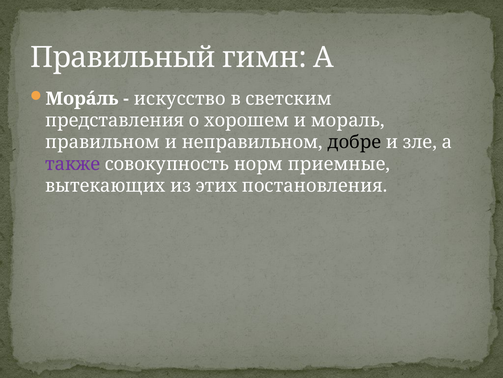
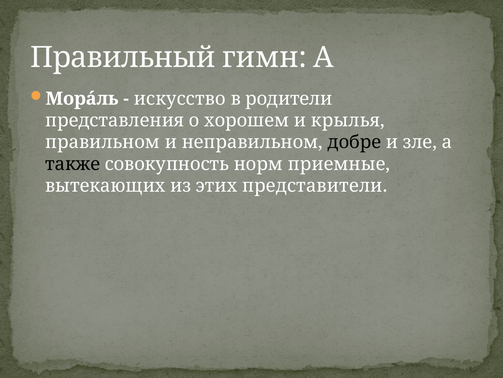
светским: светским -> родители (289, 98)
мораль: мораль -> крылья (348, 120)
также colour: purple -> black (73, 164)
постановления: постановления -> представители (315, 186)
